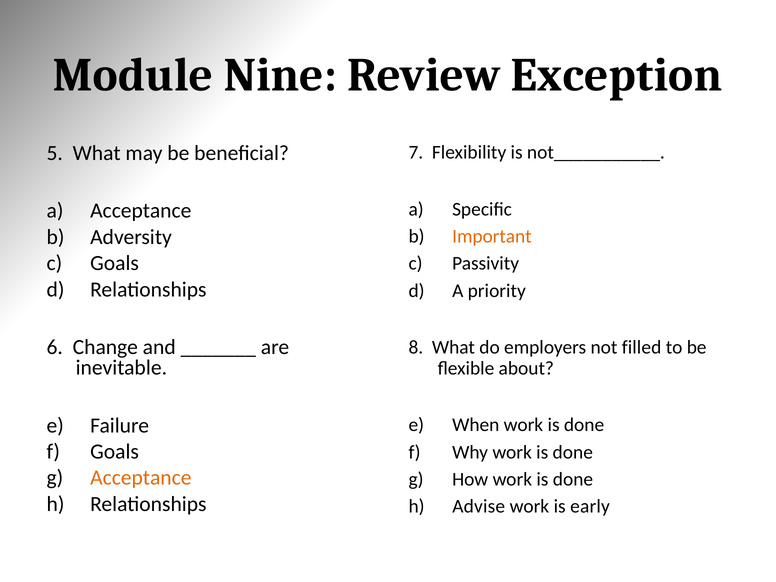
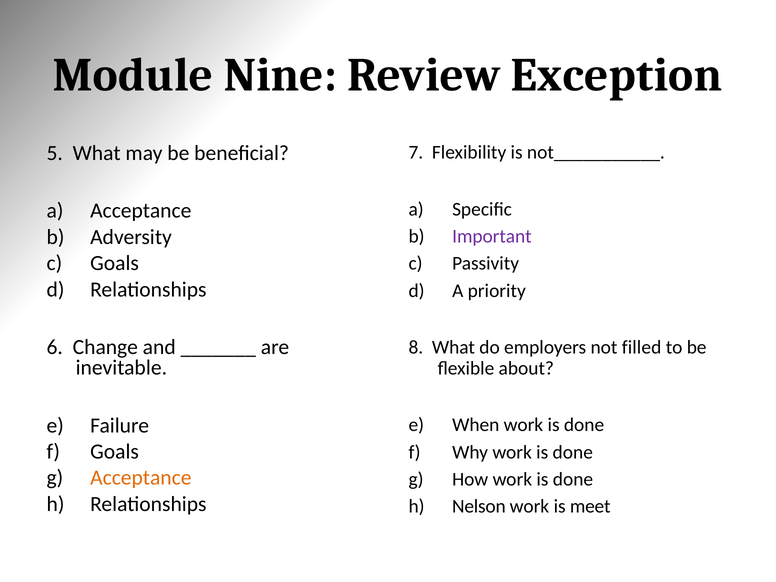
Important colour: orange -> purple (492, 236)
Advise: Advise -> Nelson (479, 506)
early: early -> meet (590, 506)
